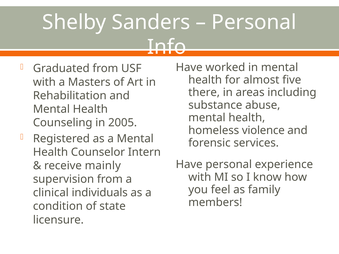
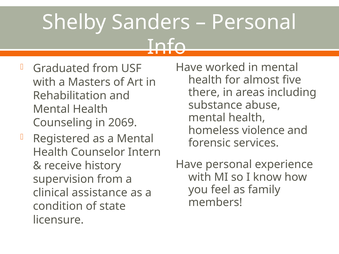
2005: 2005 -> 2069 (123, 123)
mainly: mainly -> history (103, 166)
individuals: individuals -> assistance (100, 193)
